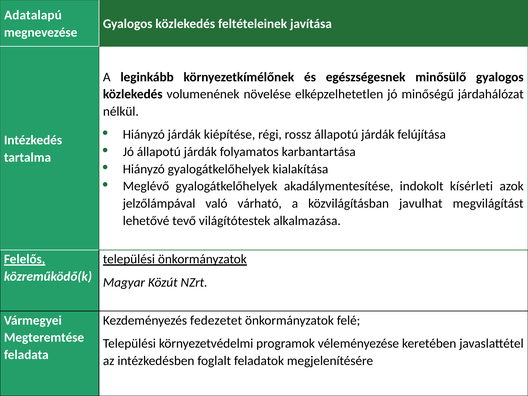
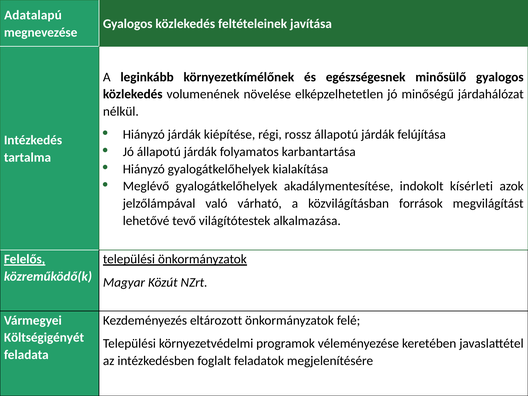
javulhat: javulhat -> források (421, 203)
fedezetet: fedezetet -> eltározott (216, 320)
Megteremtése: Megteremtése -> Költségigényét (44, 338)
